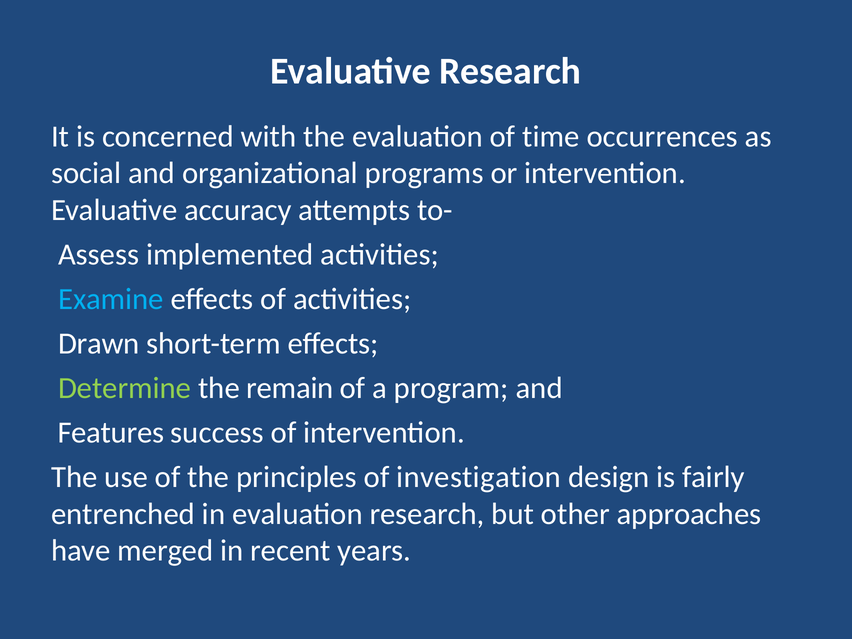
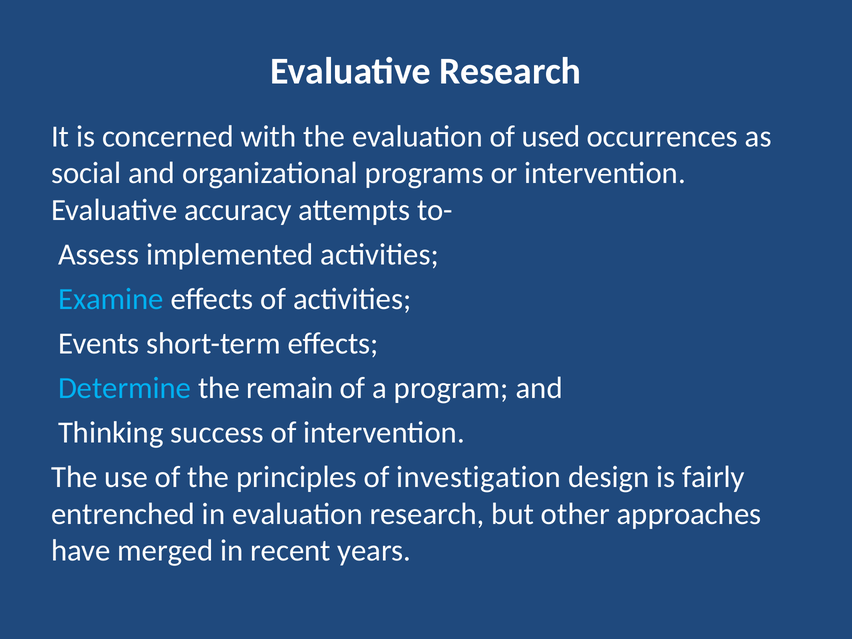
time: time -> used (551, 136)
Drawn: Drawn -> Events (99, 344)
Determine colour: light green -> light blue (125, 388)
Features: Features -> Thinking (111, 433)
